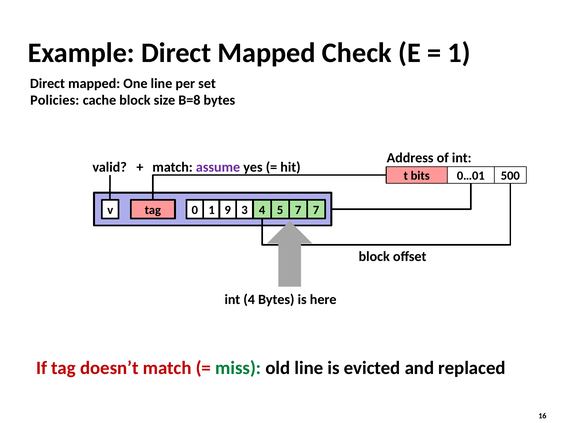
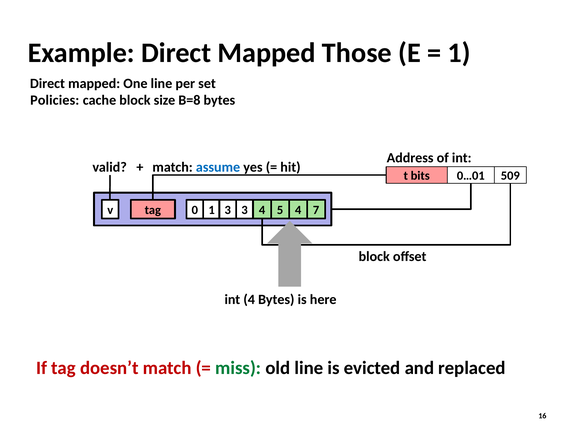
Check: Check -> Those (357, 53)
assume colour: purple -> blue (218, 167)
500: 500 -> 509 (510, 176)
1 9: 9 -> 3 (228, 210)
3 7: 7 -> 4 (298, 210)
